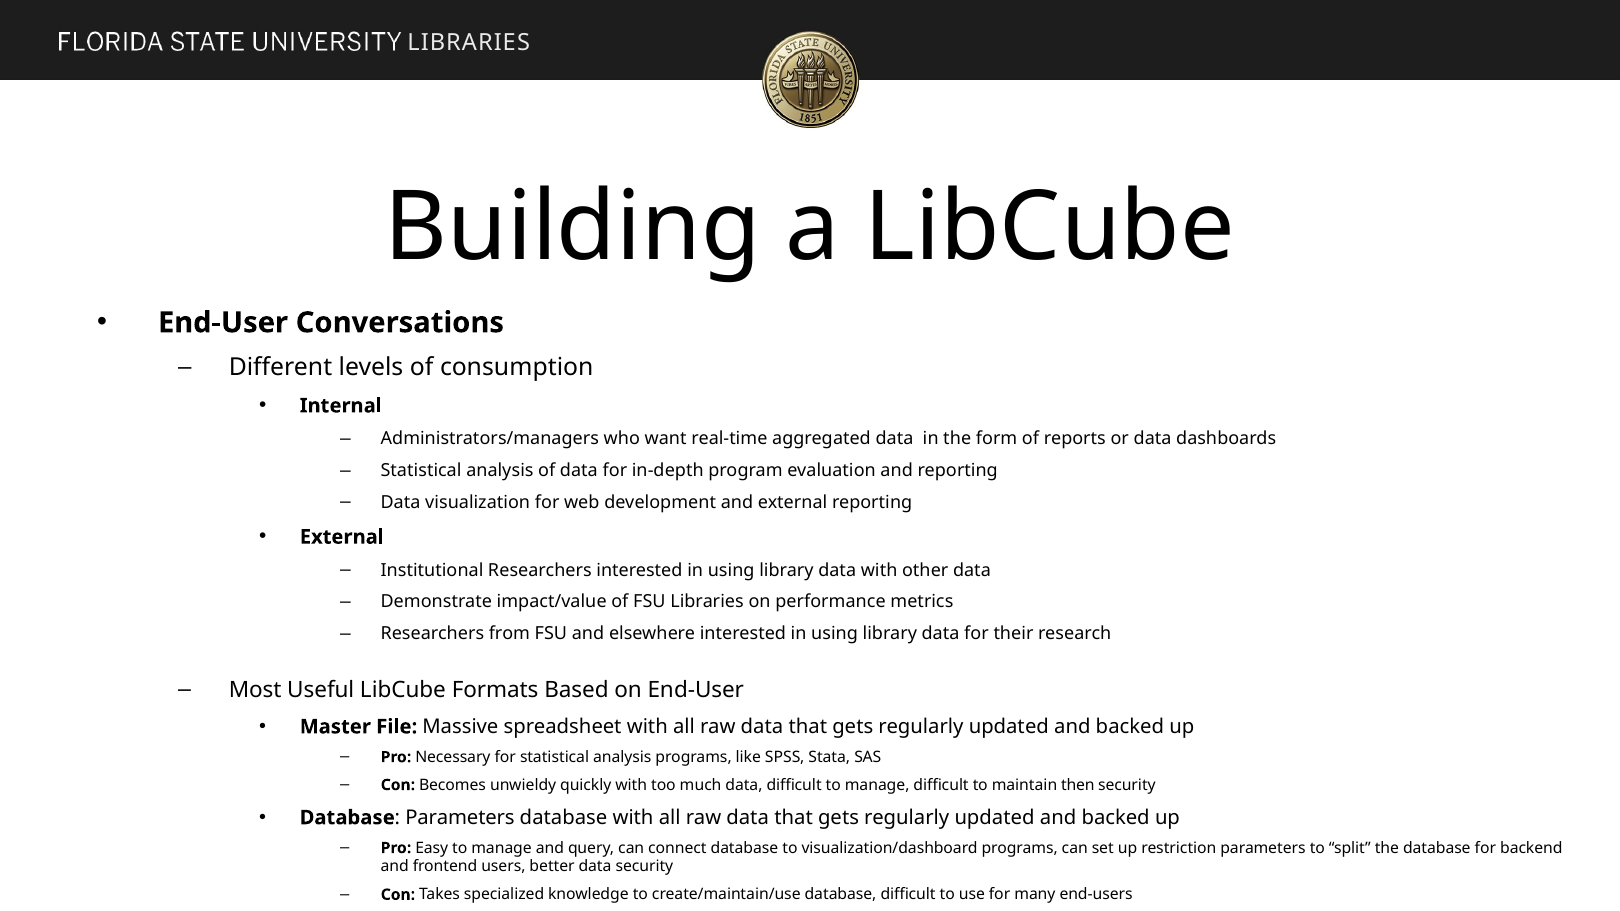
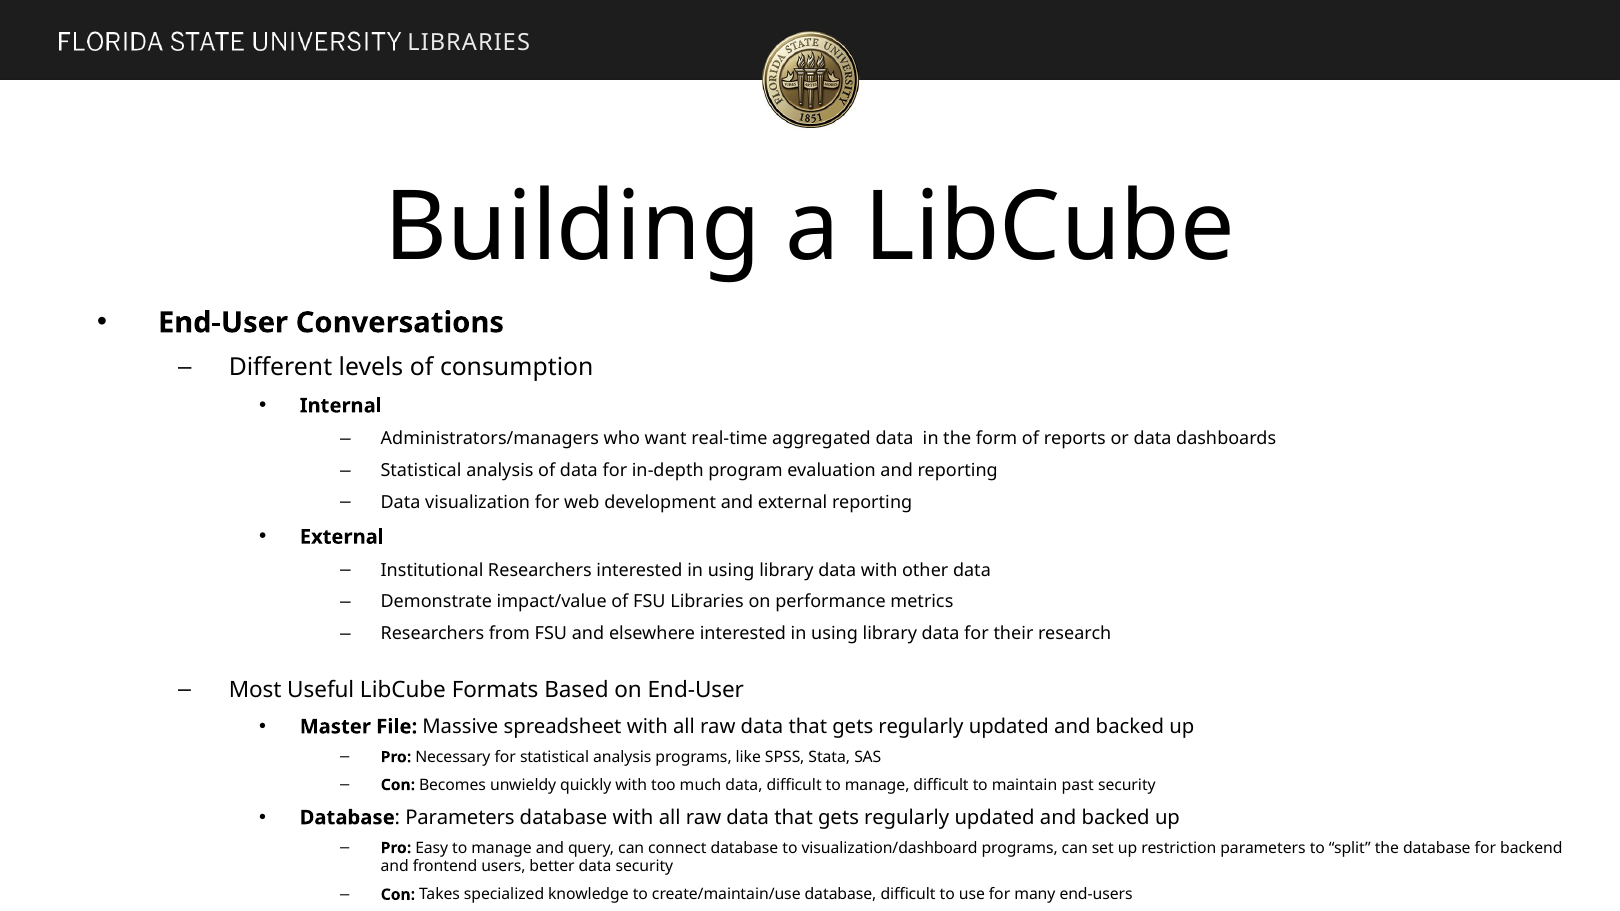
then: then -> past (1078, 785)
